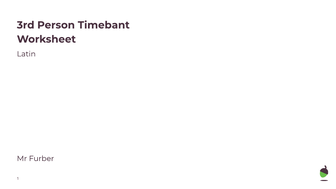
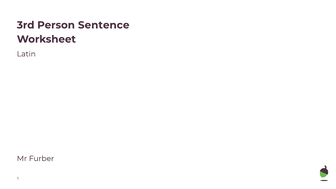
Timebant: Timebant -> Sentence (104, 25)
